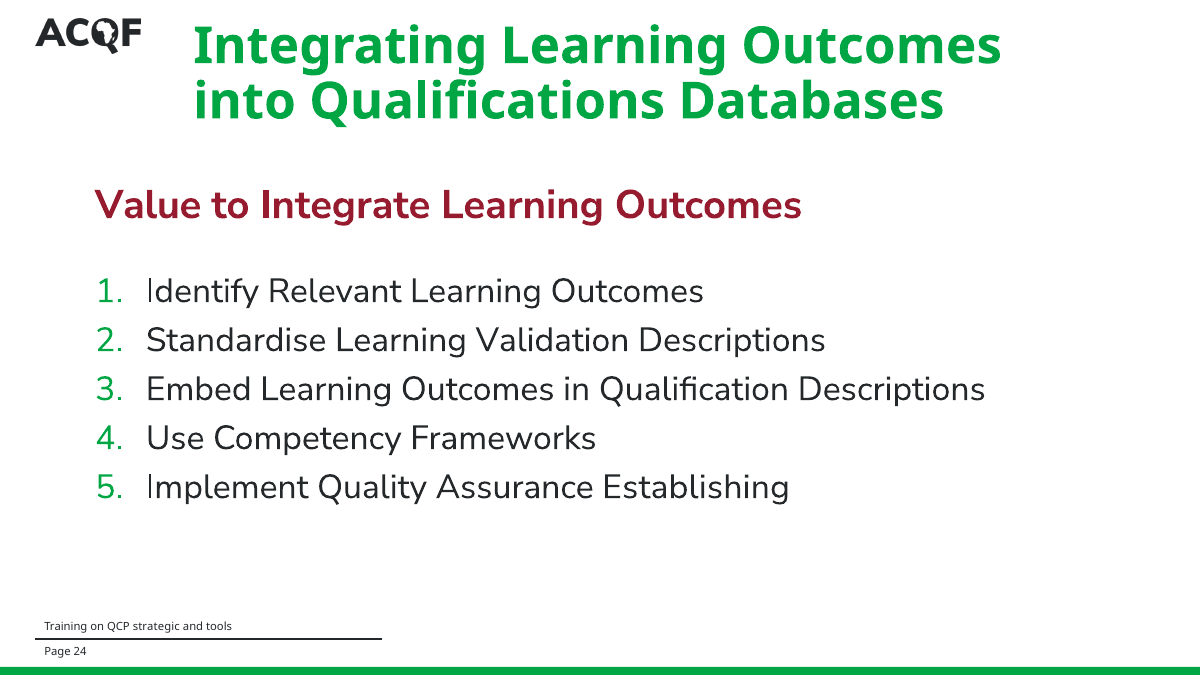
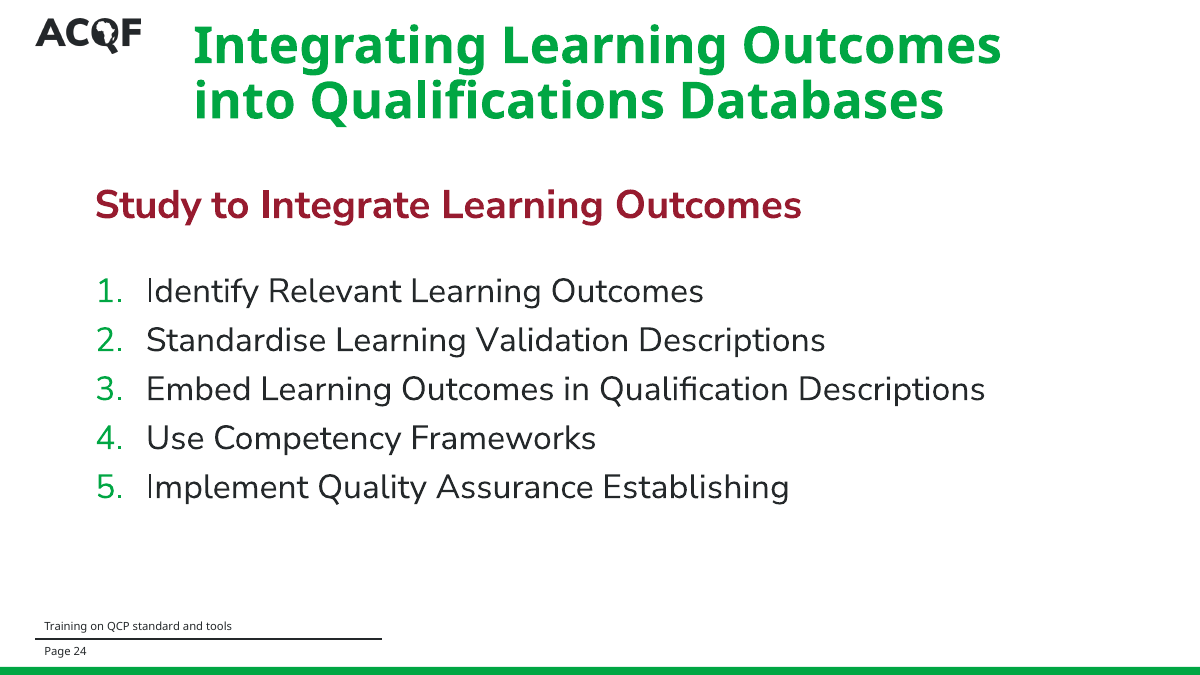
Value: Value -> Study (148, 205)
strategic: strategic -> standard (156, 627)
